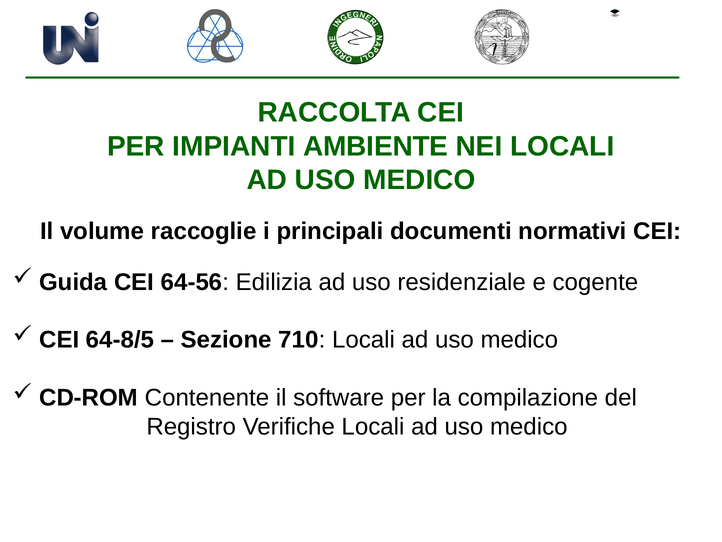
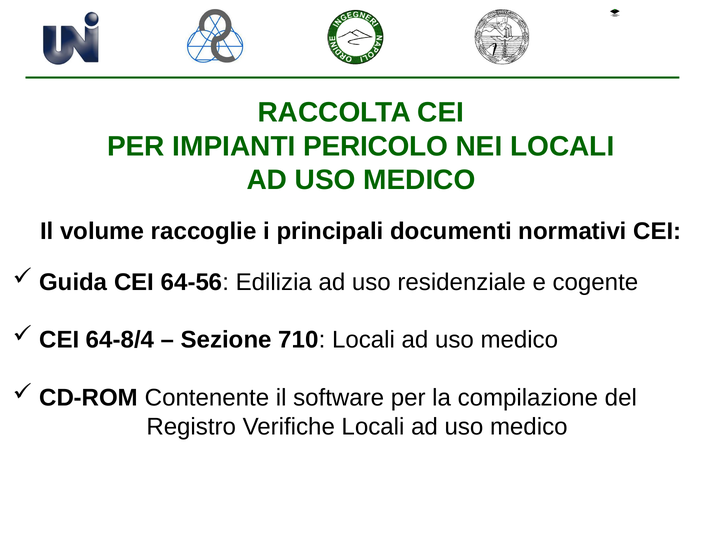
AMBIENTE: AMBIENTE -> PERICOLO (376, 146)
64-8/5: 64-8/5 -> 64-8/4 (120, 340)
